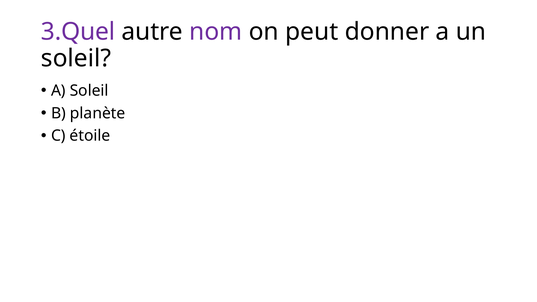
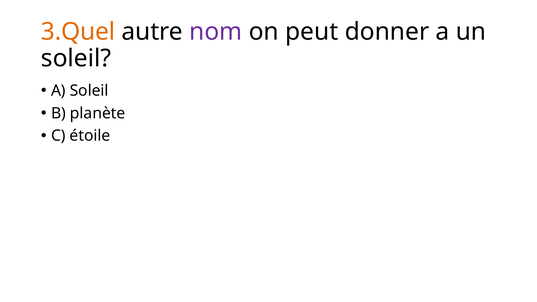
3.Quel colour: purple -> orange (78, 32)
